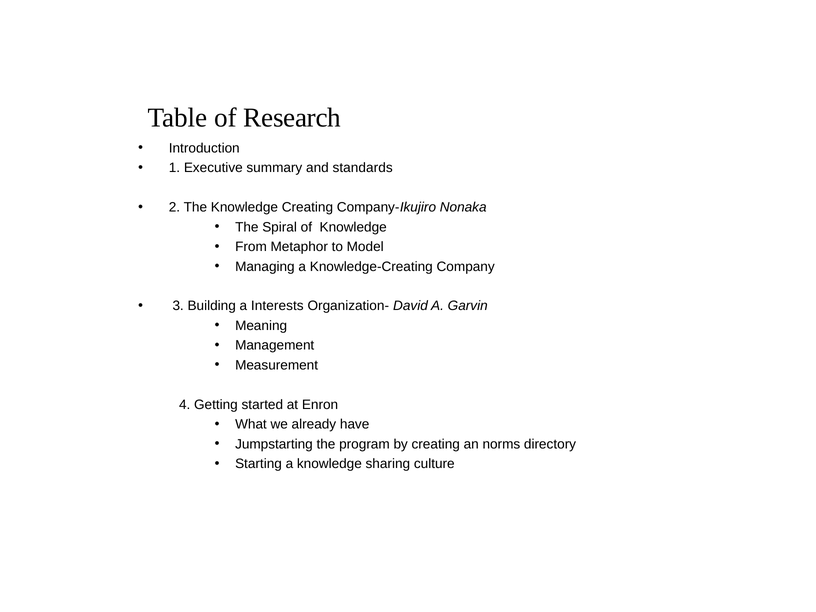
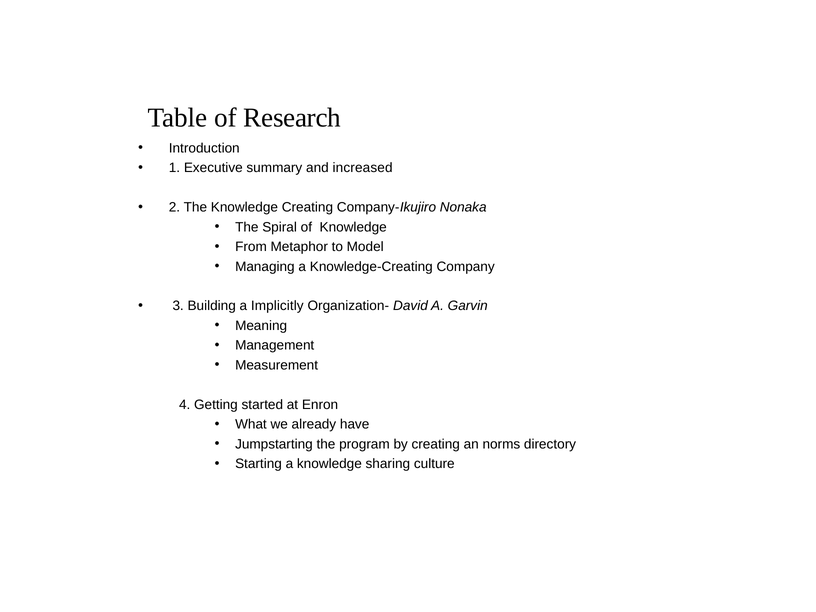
standards: standards -> increased (363, 168)
Interests: Interests -> Implicitly (277, 306)
